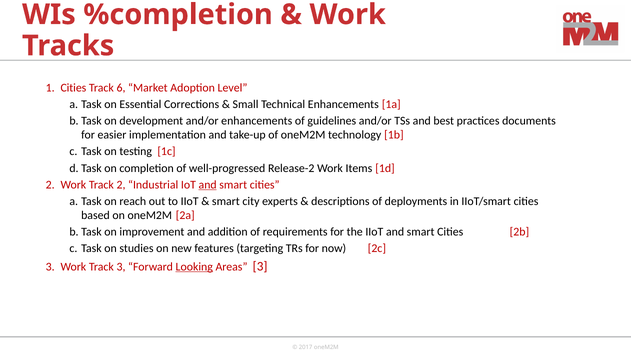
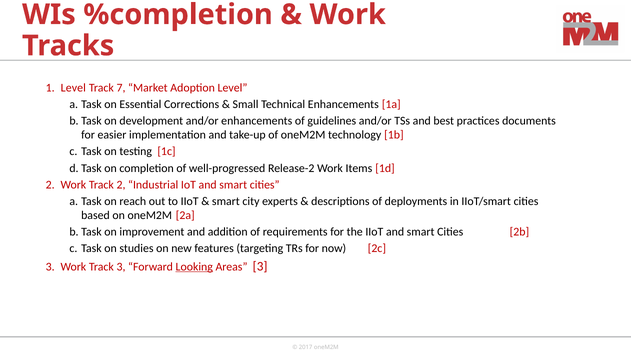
1 Cities: Cities -> Level (73, 88)
6: 6 -> 7 (121, 88)
and underline: present -> none (208, 185)
